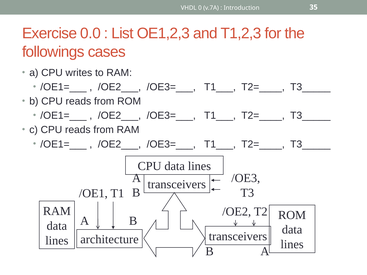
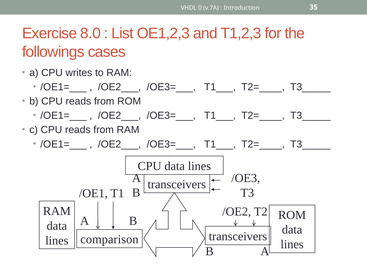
0.0: 0.0 -> 8.0 (91, 33)
architecture: architecture -> comparison (109, 240)
